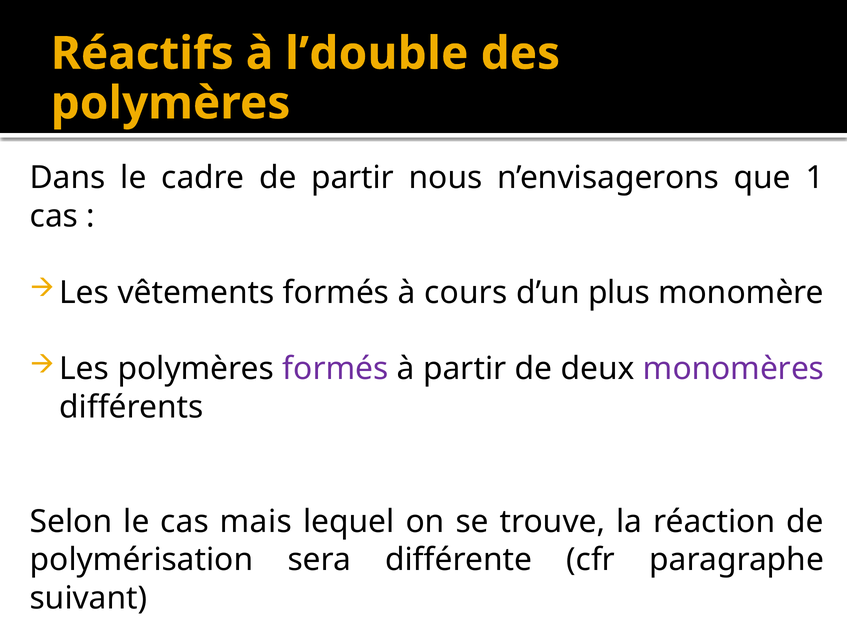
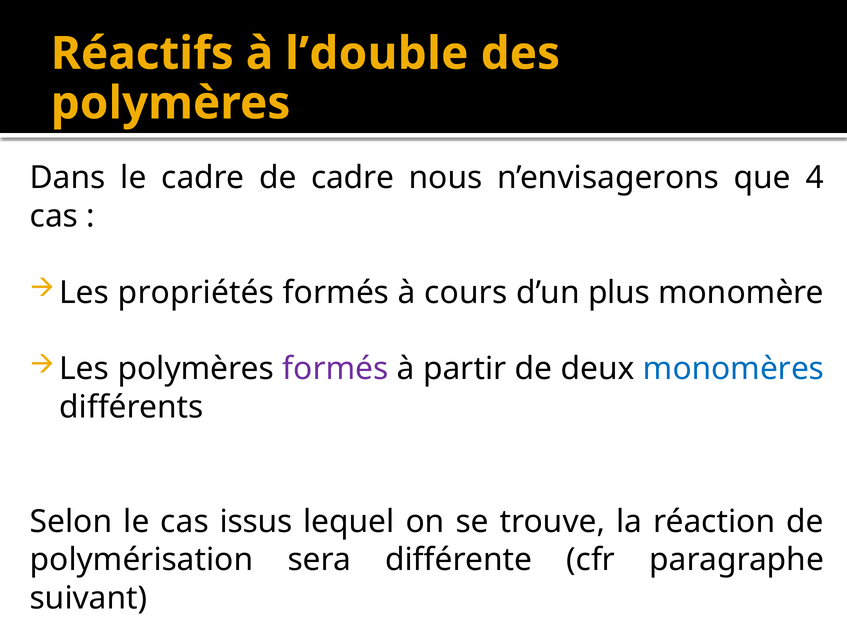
de partir: partir -> cadre (353, 178)
1: 1 -> 4 (815, 178)
vêtements: vêtements -> propriétés (196, 292)
monomères colour: purple -> blue (733, 369)
mais: mais -> issus (256, 521)
